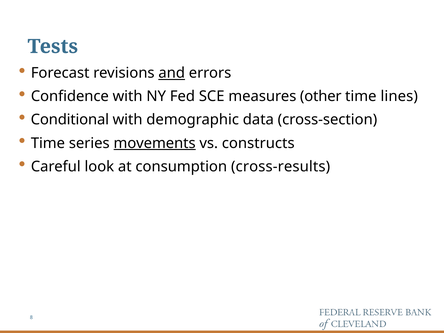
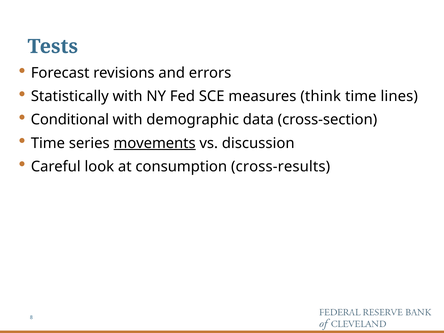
and underline: present -> none (172, 73)
Confidence: Confidence -> Statistically (70, 96)
other: other -> think (321, 96)
constructs: constructs -> discussion (258, 143)
